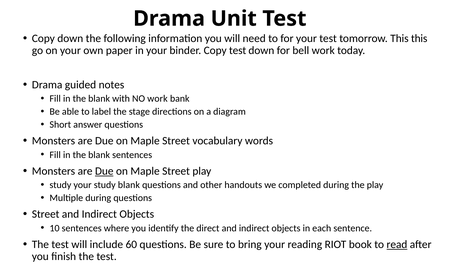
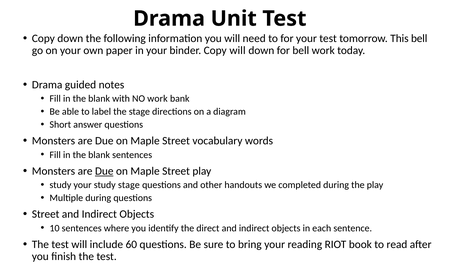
This this: this -> bell (419, 38)
Copy test: test -> will (238, 50)
study blank: blank -> stage (129, 185)
read underline: present -> none (397, 244)
